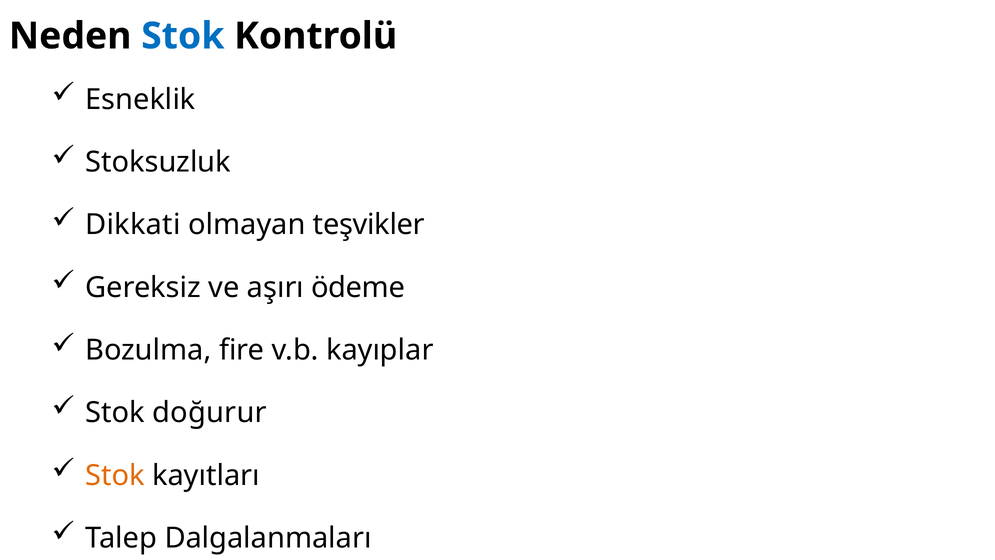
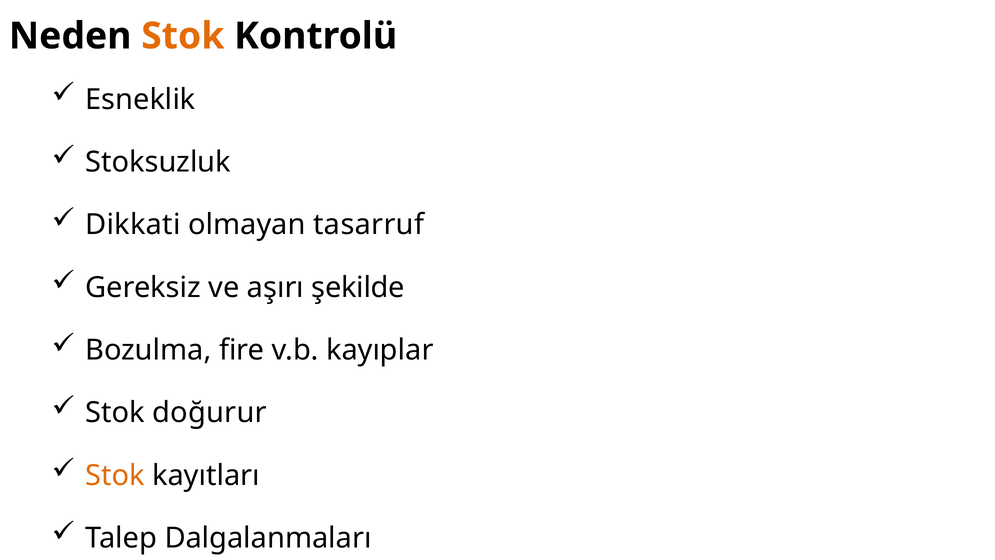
Stok colour: blue -> orange (183, 36)
teşvikler: teşvikler -> tasarruf (369, 225)
ödeme: ödeme -> şekilde (358, 287)
